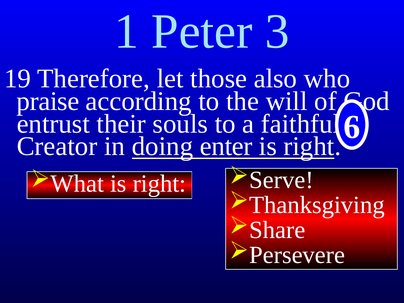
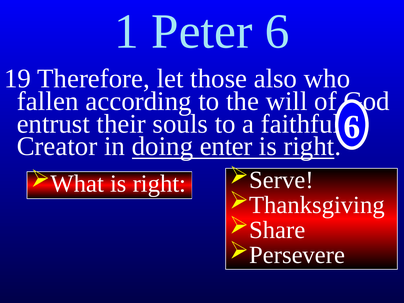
Peter 3: 3 -> 6 (277, 32)
praise: praise -> fallen (48, 101)
